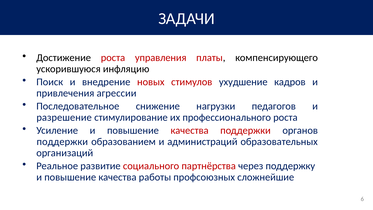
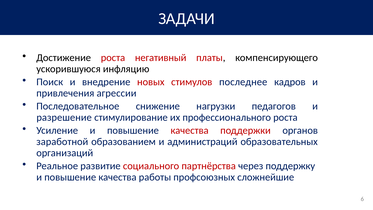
управления: управления -> негативный (161, 58)
ухудшение: ухудшение -> последнее (243, 82)
поддержки: поддержки -> заработной (62, 142)
